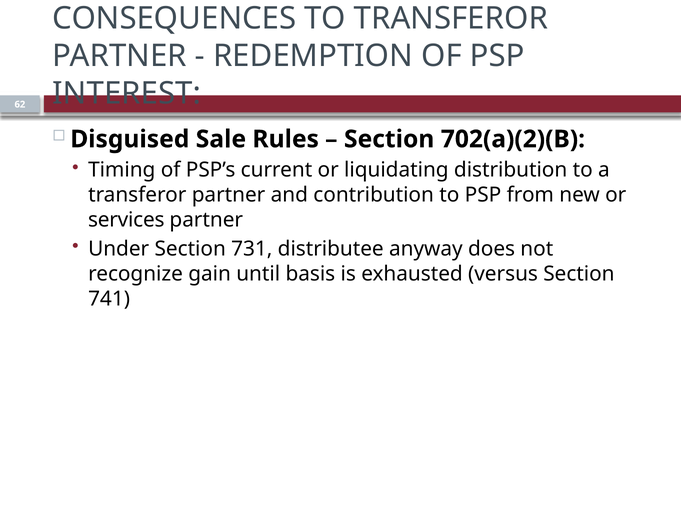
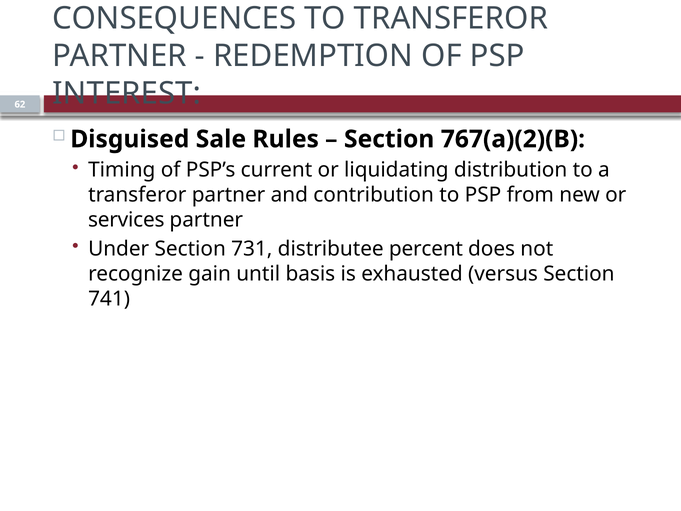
702(a)(2)(B: 702(a)(2)(B -> 767(a)(2)(B (513, 139)
anyway: anyway -> percent (426, 249)
